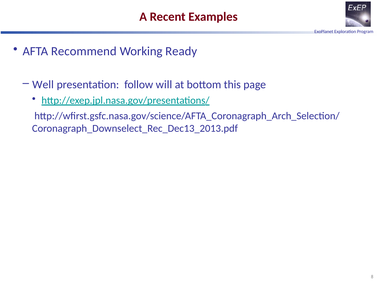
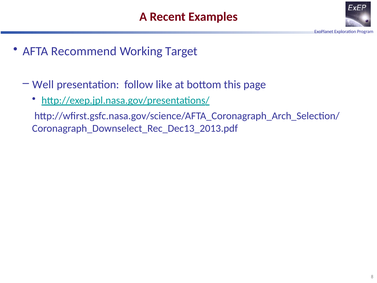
Ready: Ready -> Target (181, 51)
will: will -> like (164, 85)
